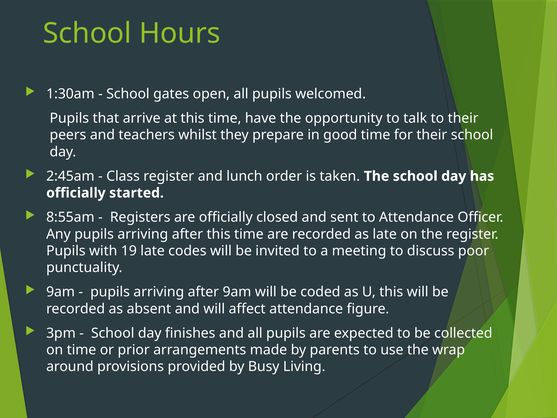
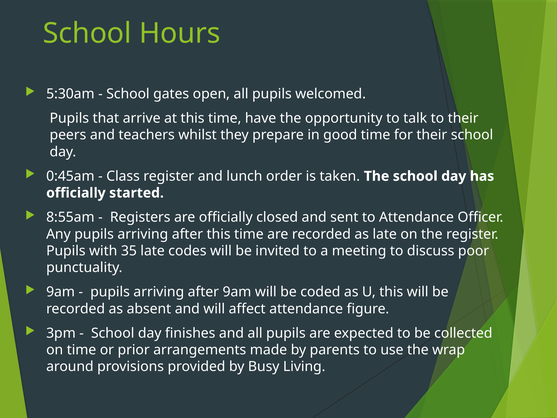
1:30am: 1:30am -> 5:30am (70, 94)
2:45am: 2:45am -> 0:45am (70, 176)
19: 19 -> 35 (129, 251)
